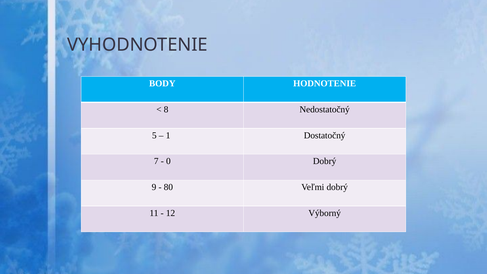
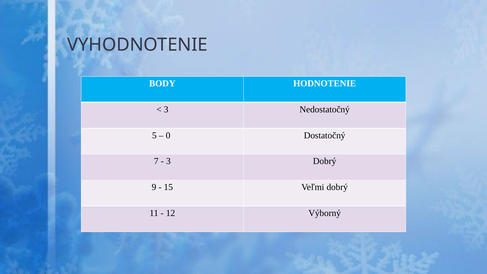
8: 8 -> 3 (166, 109)
1: 1 -> 0 (168, 135)
0: 0 -> 3 (168, 161)
80: 80 -> 15 (168, 187)
